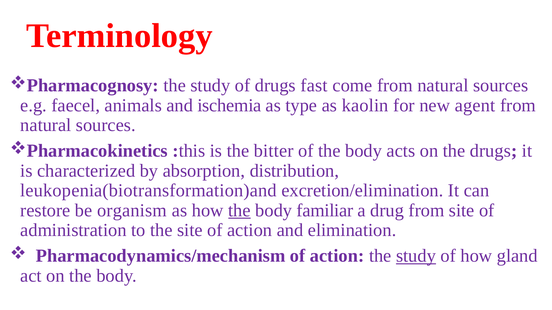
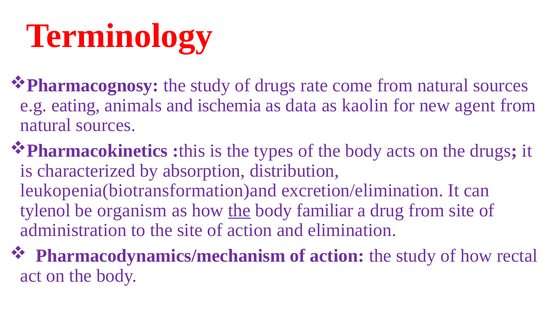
fast: fast -> rate (314, 86)
faecel: faecel -> eating (76, 106)
type: type -> data (301, 106)
bitter: bitter -> types (274, 151)
restore: restore -> tylenol (45, 211)
study underline: present -> none (416, 256)
gland: gland -> rectal (517, 256)
